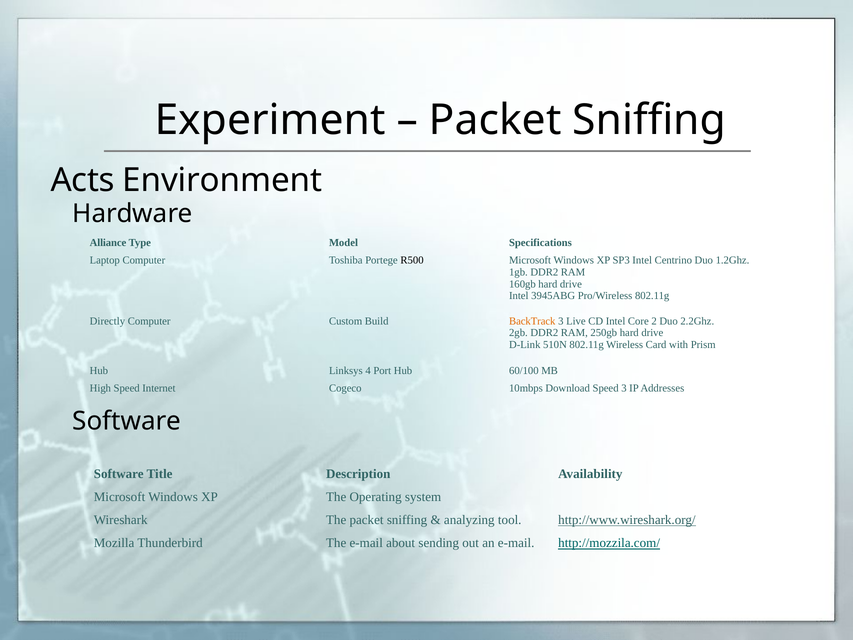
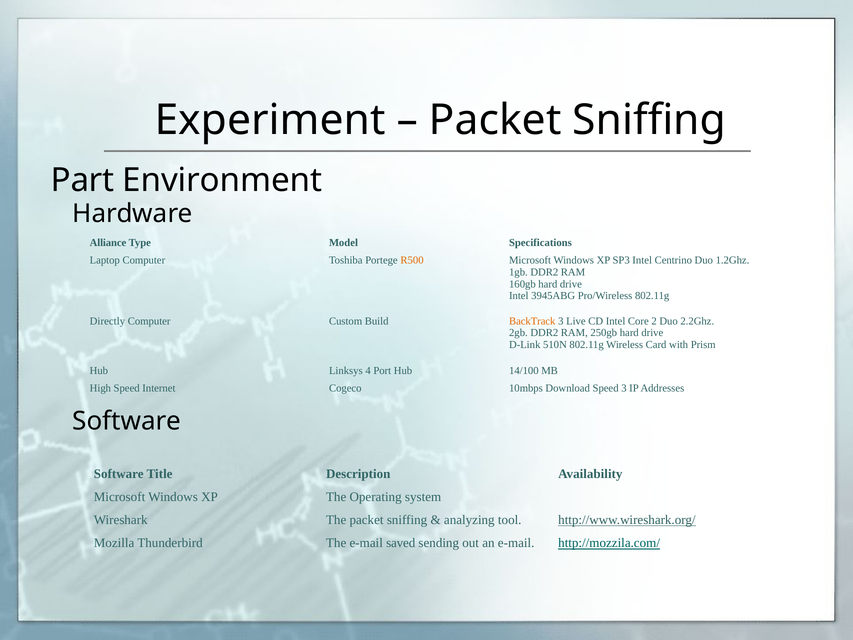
Acts: Acts -> Part (83, 180)
R500 colour: black -> orange (412, 260)
60/100: 60/100 -> 14/100 (524, 371)
about: about -> saved (401, 543)
